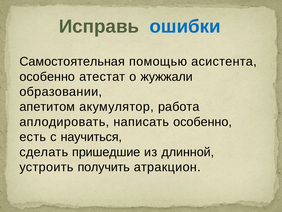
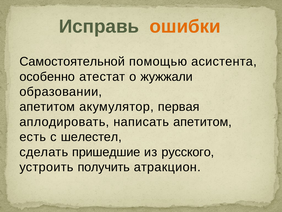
ошибки colour: blue -> orange (185, 26)
Самостоятельная: Самостоятельная -> Самостоятельной (72, 61)
работа: работа -> первая (179, 107)
написать особенно: особенно -> апетитом (203, 122)
научиться: научиться -> шелестел (91, 137)
длинной: длинной -> русского (188, 152)
